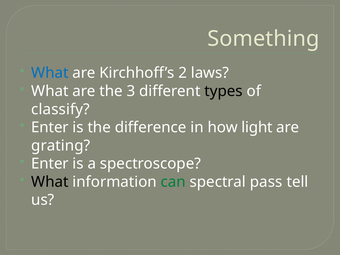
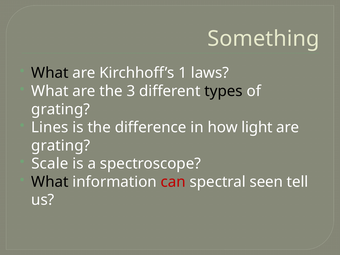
What colour: blue -> black (50, 73)
2: 2 -> 1 (183, 73)
classify: classify -> grating (61, 109)
Enter: Enter -> Lines (50, 127)
Enter: Enter -> Scale (50, 164)
can colour: green -> red (173, 182)
pass: pass -> seen (266, 182)
